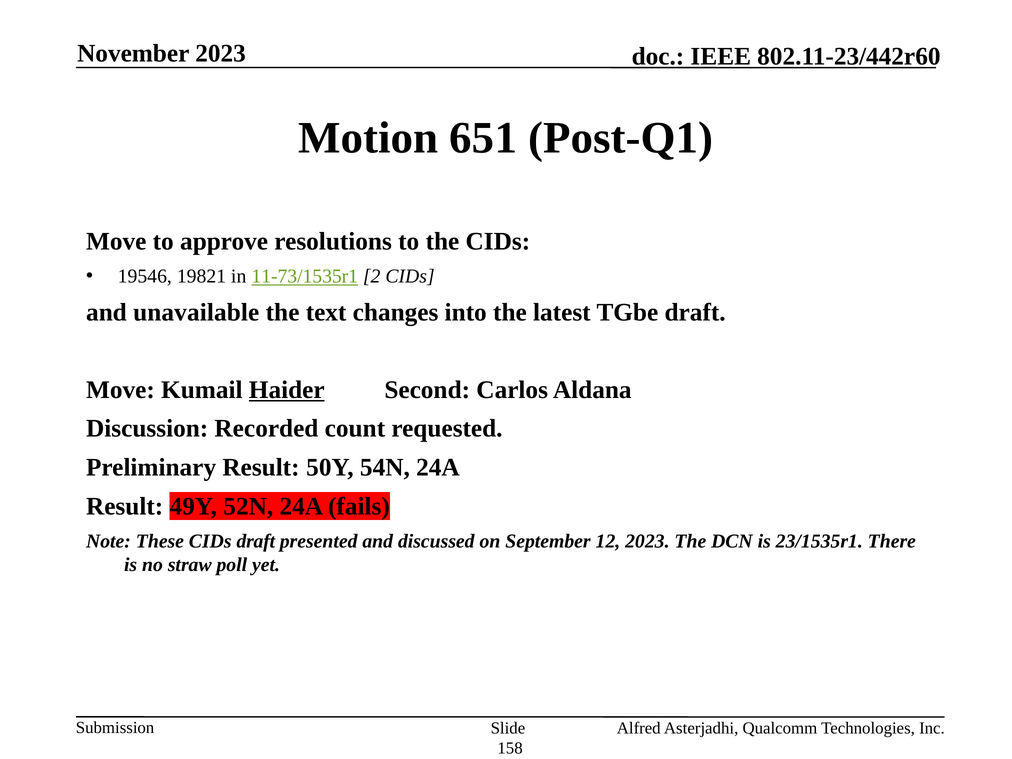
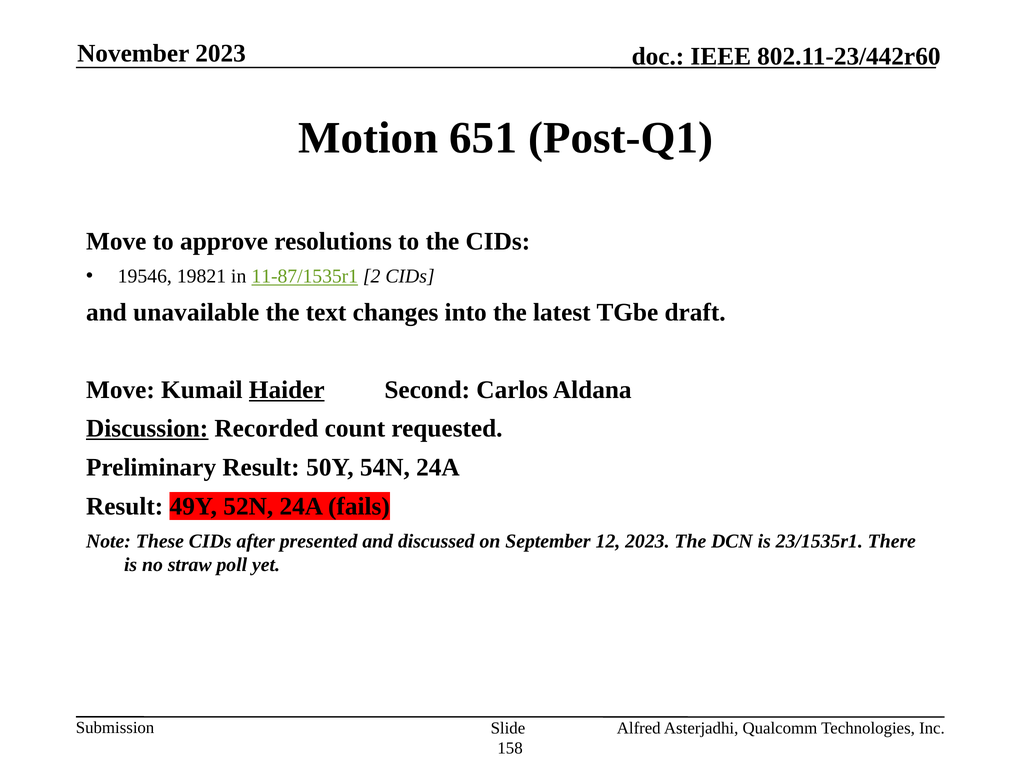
11-73/1535r1: 11-73/1535r1 -> 11-87/1535r1 (305, 276)
Discussion underline: none -> present (147, 429)
CIDs draft: draft -> after (256, 541)
